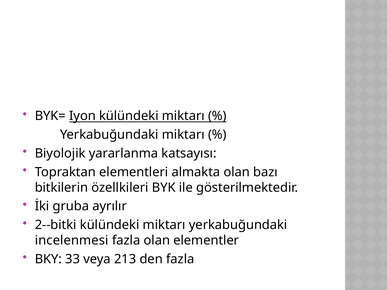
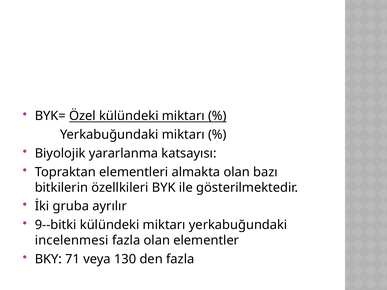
Iyon: Iyon -> Özel (82, 116)
2--bitki: 2--bitki -> 9--bitki (56, 225)
33: 33 -> 71 (73, 259)
213: 213 -> 130 (125, 259)
